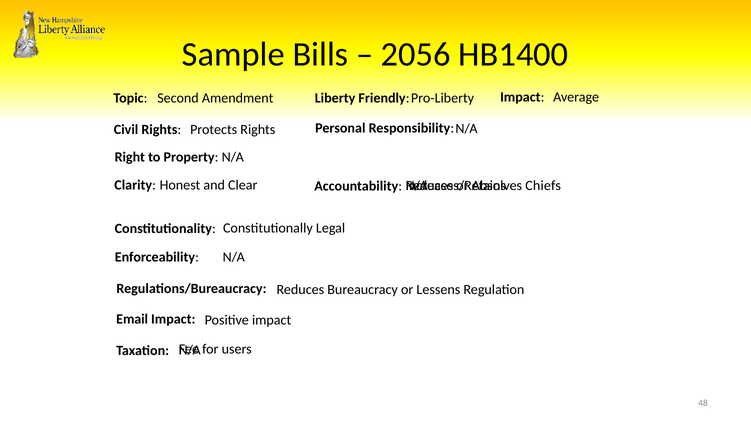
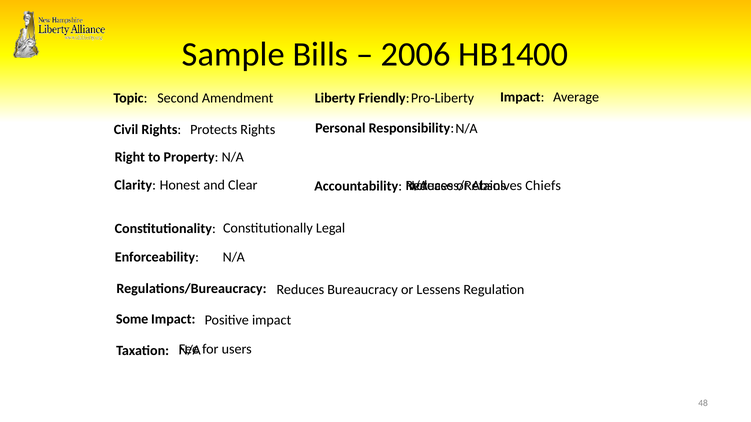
2056: 2056 -> 2006 (416, 55)
Email: Email -> Some (132, 319)
